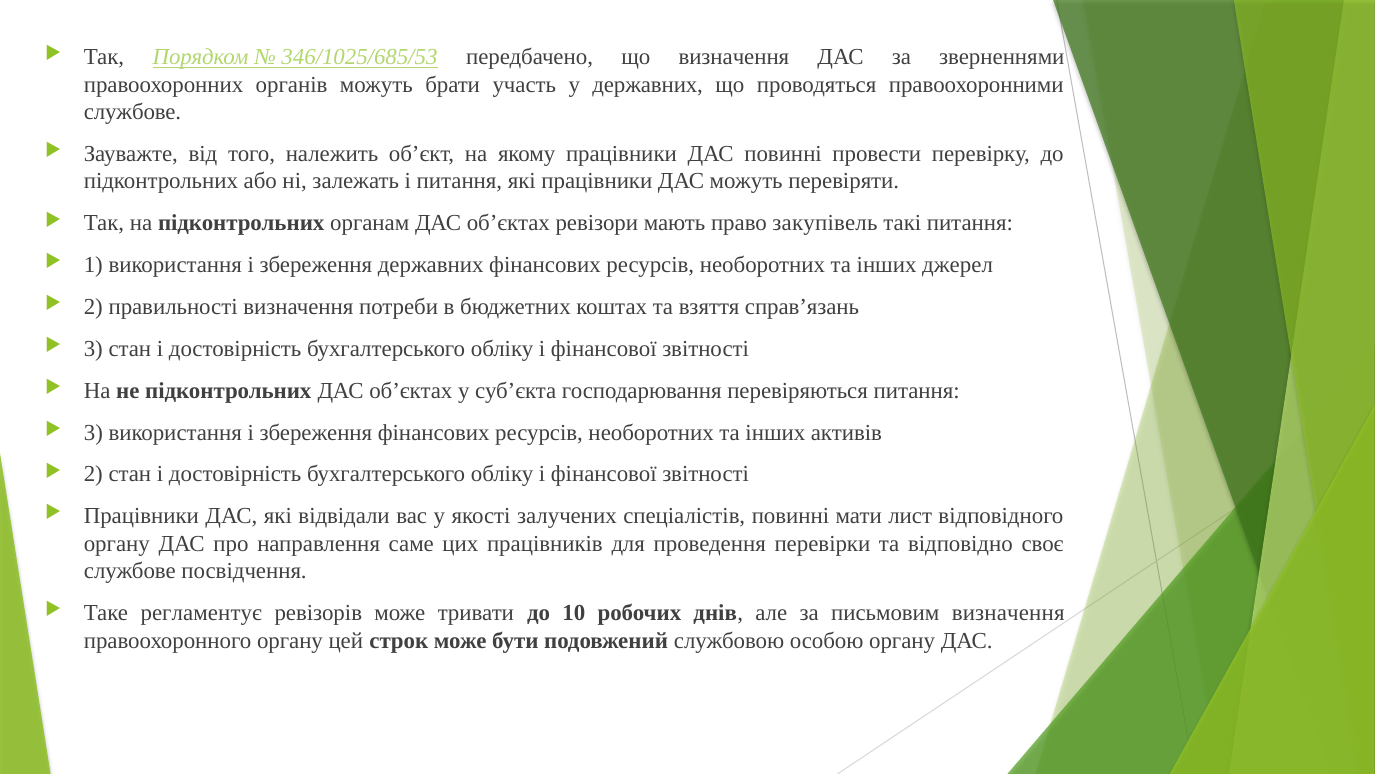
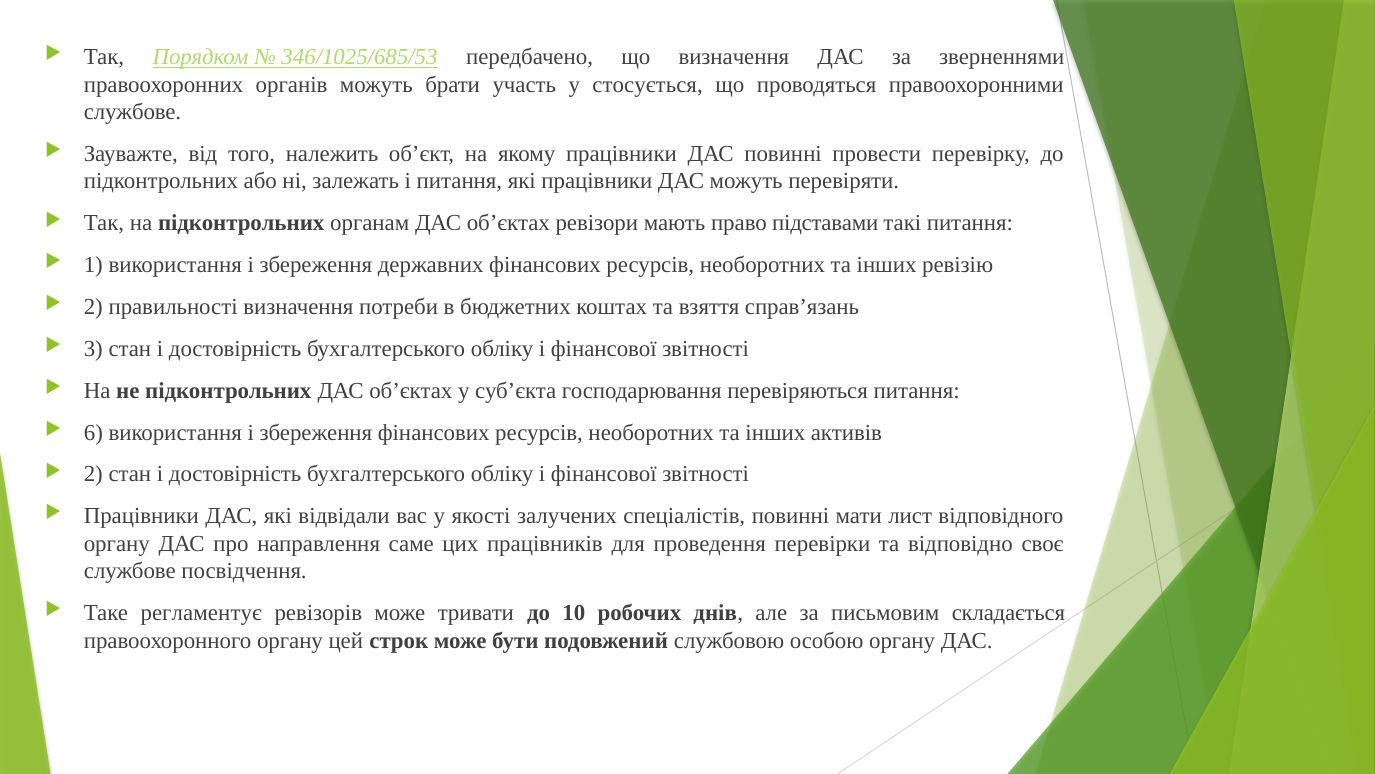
у державних: державних -> стосується (648, 84)
закупівель: закупівель -> підставами (825, 223)
джерел: джерел -> ревізію (958, 265)
3: 3 -> 6 (93, 432)
письмовим визначення: визначення -> складається (1008, 613)
